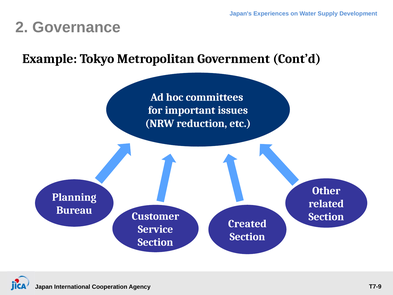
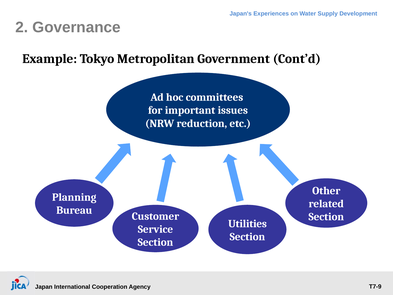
Created: Created -> Utilities (247, 223)
